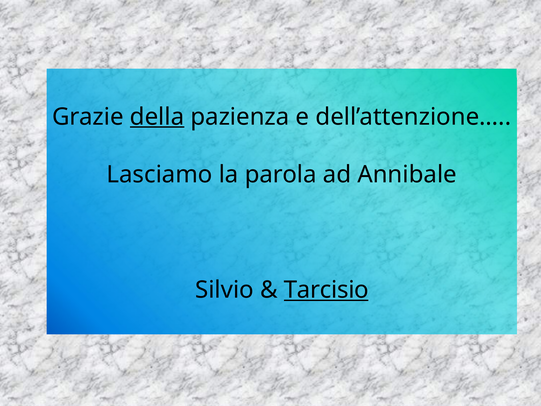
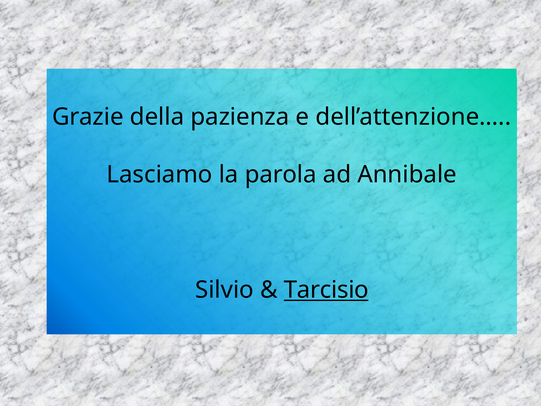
della underline: present -> none (157, 117)
